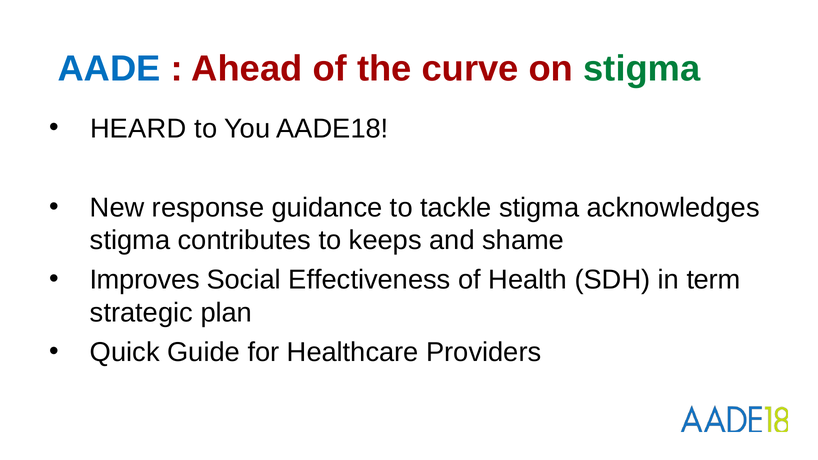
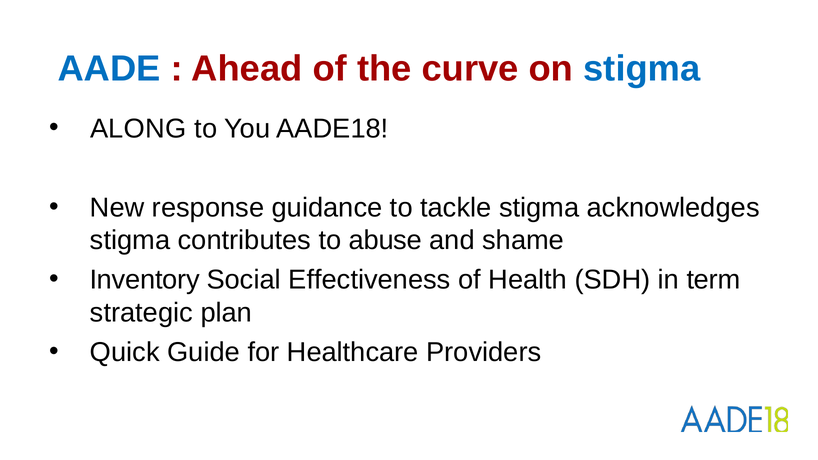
stigma colour: green -> blue (642, 69)
HEARD: HEARD -> ALONG (138, 129)
keeps: keeps -> abuse (385, 240)
Improves: Improves -> Inventory (145, 280)
